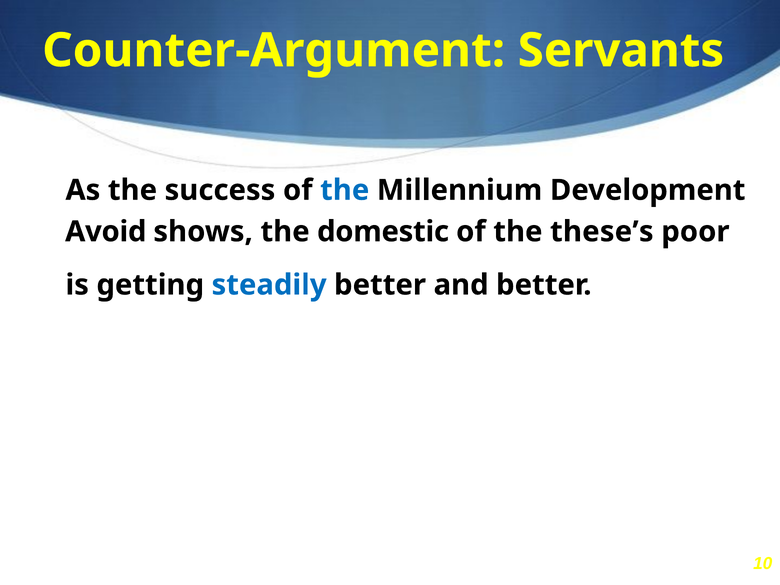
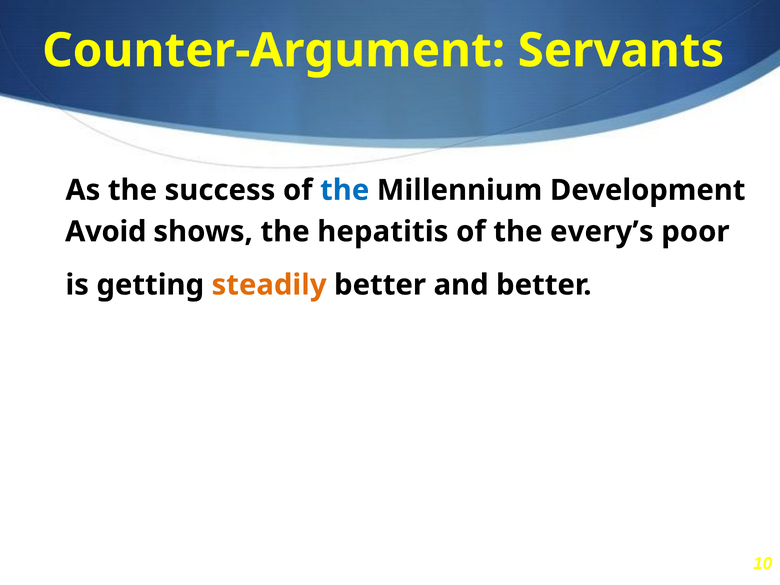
domestic: domestic -> hepatitis (383, 232)
these’s: these’s -> every’s (602, 232)
steadily colour: blue -> orange (269, 285)
